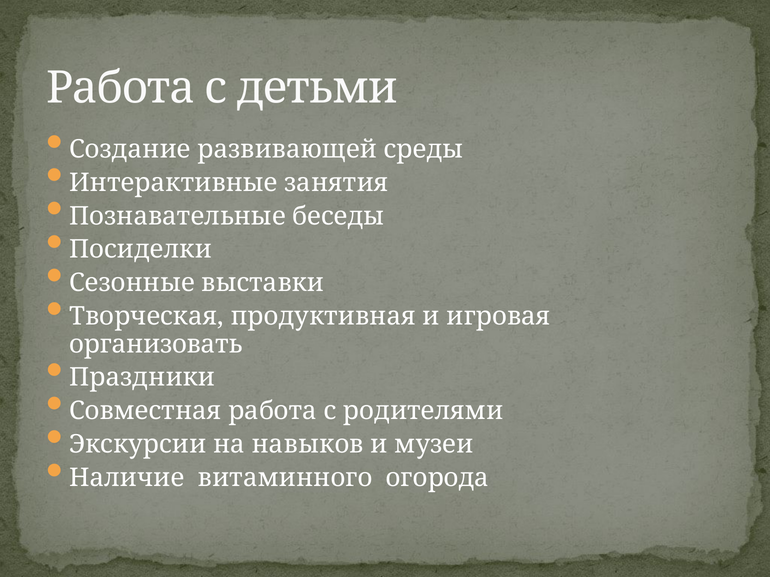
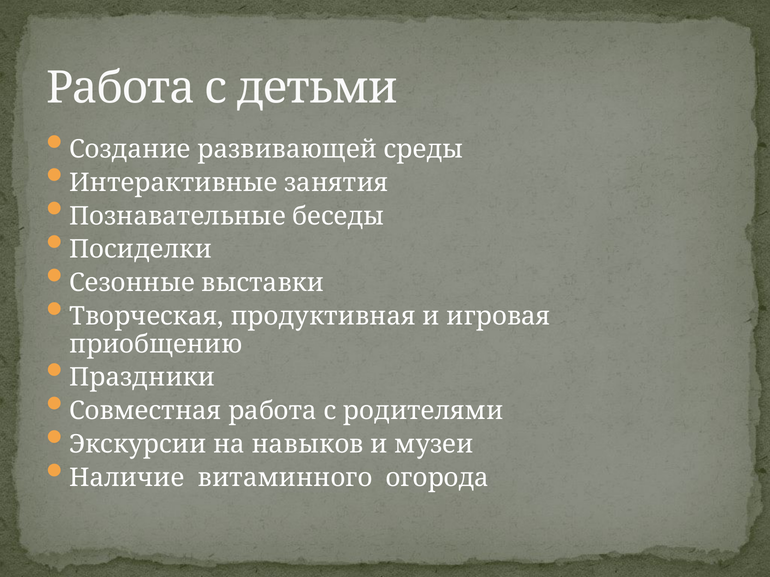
организовать: организовать -> приобщению (156, 344)
